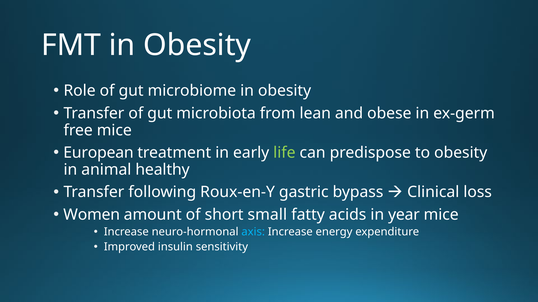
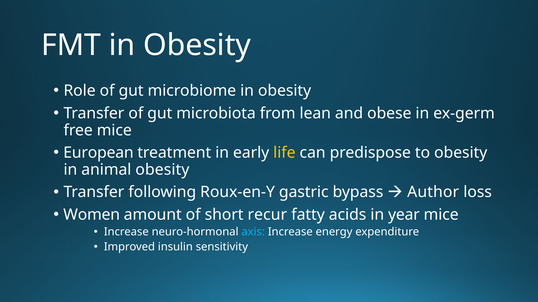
life colour: light green -> yellow (284, 153)
animal healthy: healthy -> obesity (162, 170)
Clinical: Clinical -> Author (433, 193)
small: small -> recur (267, 215)
